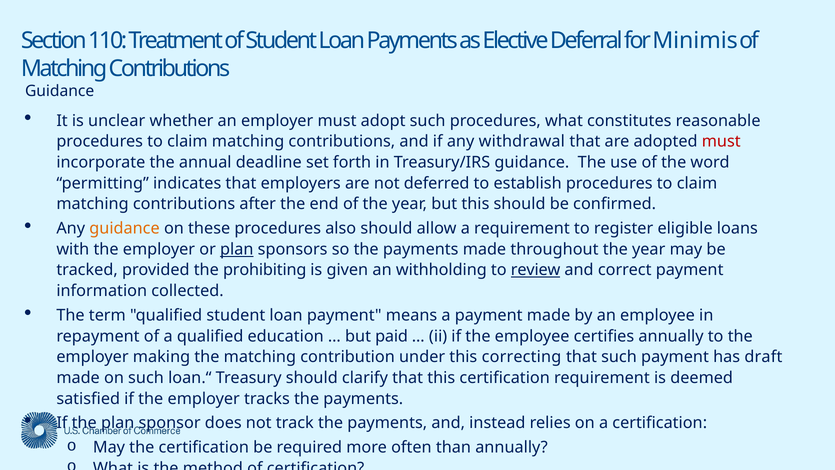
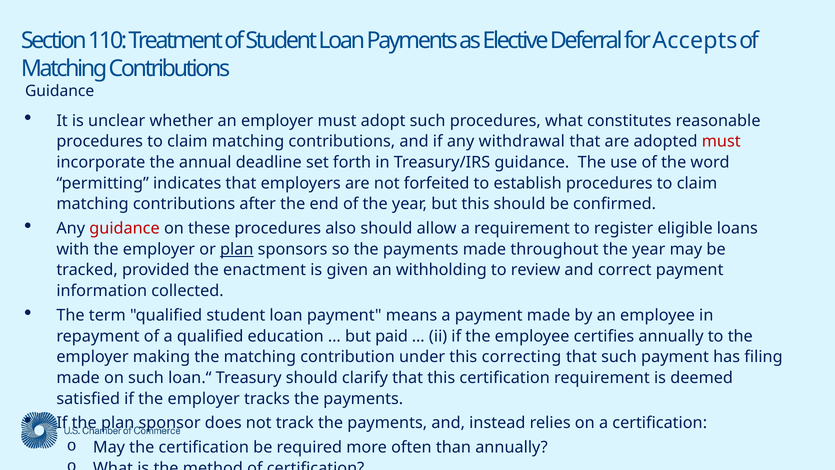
Minimis: Minimis -> Accepts (695, 41)
deferred: deferred -> forfeited (437, 183)
guidance colour: orange -> red (125, 228)
prohibiting: prohibiting -> enactment (265, 270)
review underline: present -> none (536, 270)
draft: draft -> filing (763, 357)
